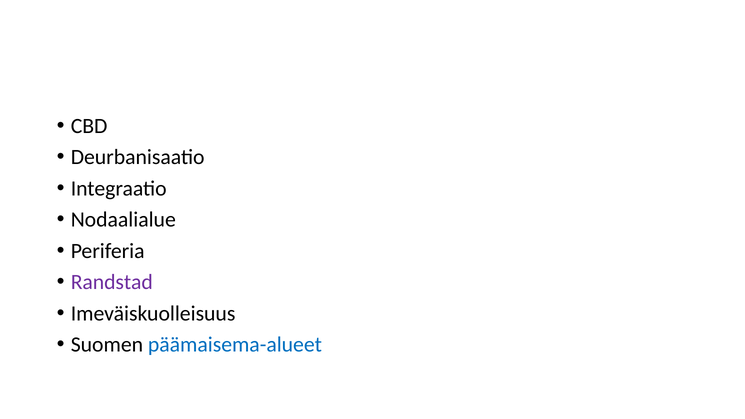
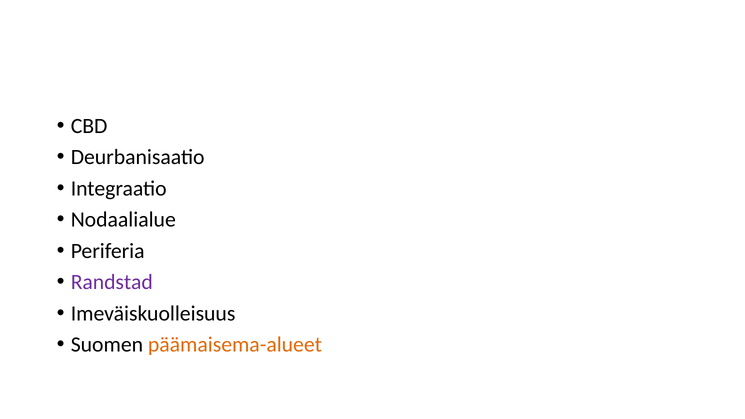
päämaisema-alueet colour: blue -> orange (235, 345)
